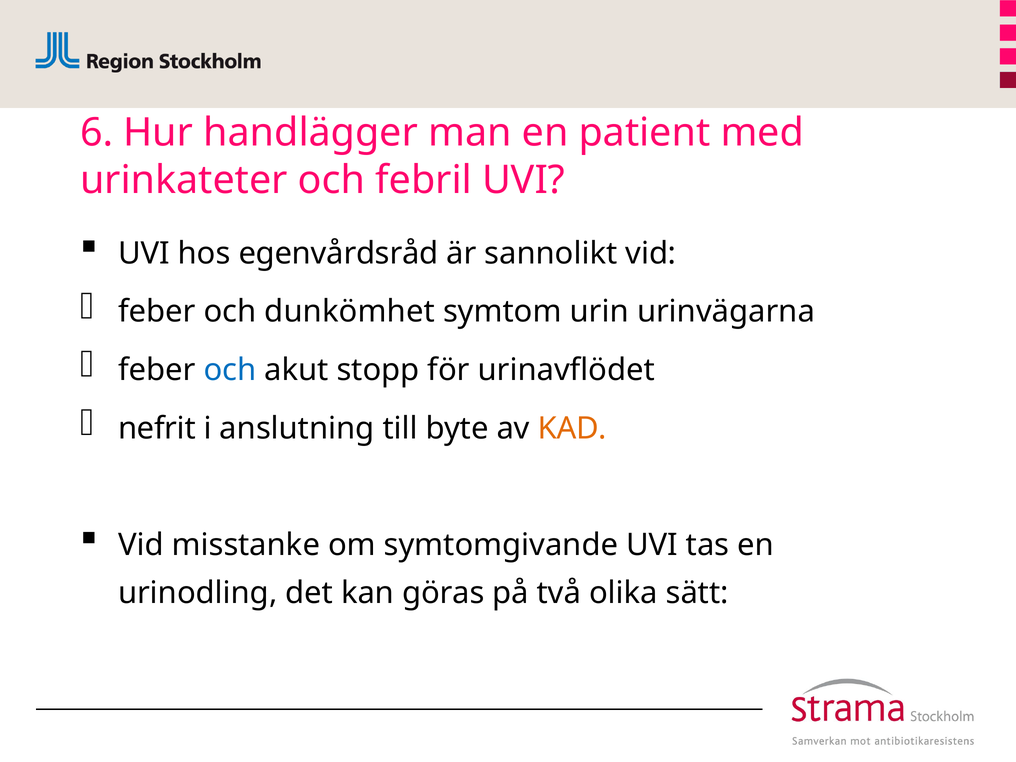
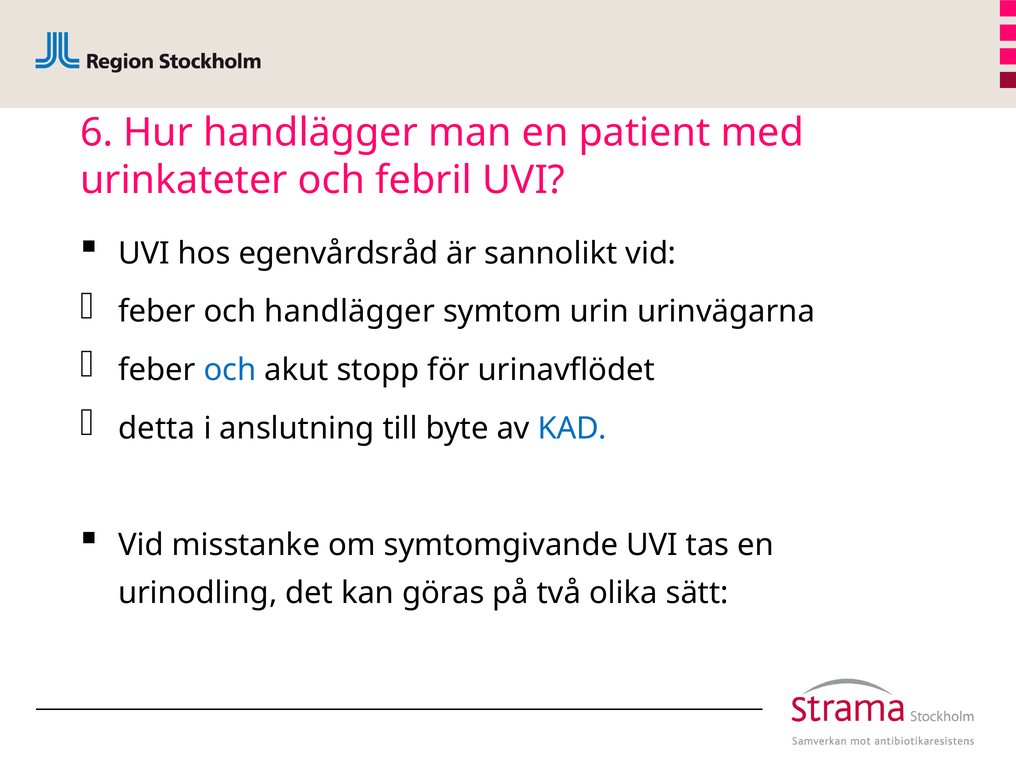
och dunkömhet: dunkömhet -> handlägger (350, 312)
nefrit: nefrit -> detta (157, 428)
KAD colour: orange -> blue (572, 428)
